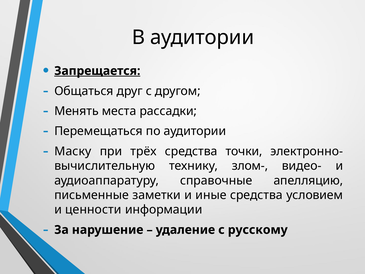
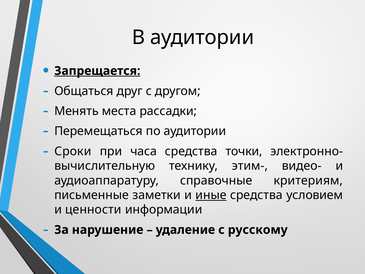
Маску: Маску -> Сроки (73, 151)
трёх: трёх -> часа (144, 151)
злом-: злом- -> этим- (250, 166)
апелляцию: апелляцию -> критериям (308, 180)
иные underline: none -> present (211, 195)
